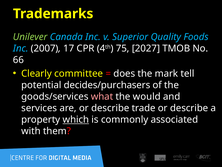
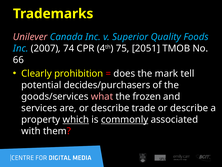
Unilever colour: light green -> pink (30, 37)
17: 17 -> 74 (69, 48)
2027: 2027 -> 2051 (146, 48)
committee: committee -> prohibition (79, 73)
would: would -> frozen (147, 96)
commonly underline: none -> present (125, 119)
